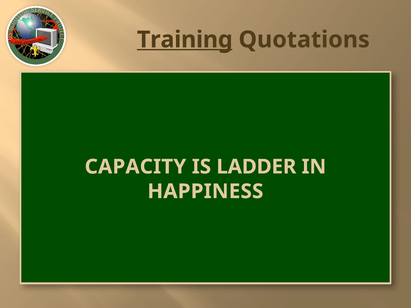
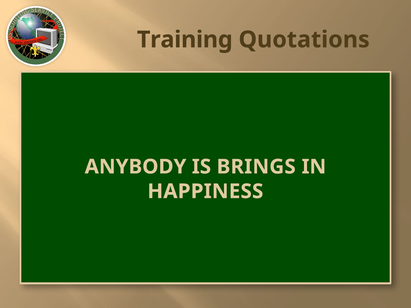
Training underline: present -> none (185, 40)
CAPACITY: CAPACITY -> ANYBODY (136, 167)
LADDER: LADDER -> BRINGS (256, 167)
